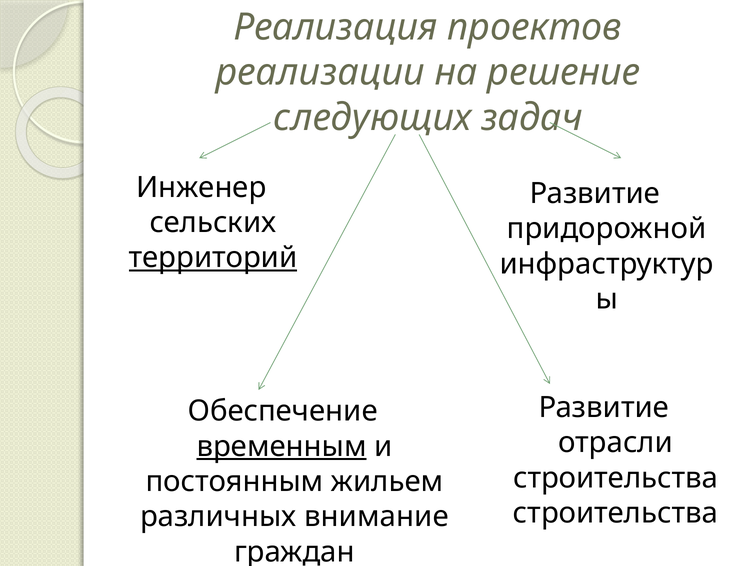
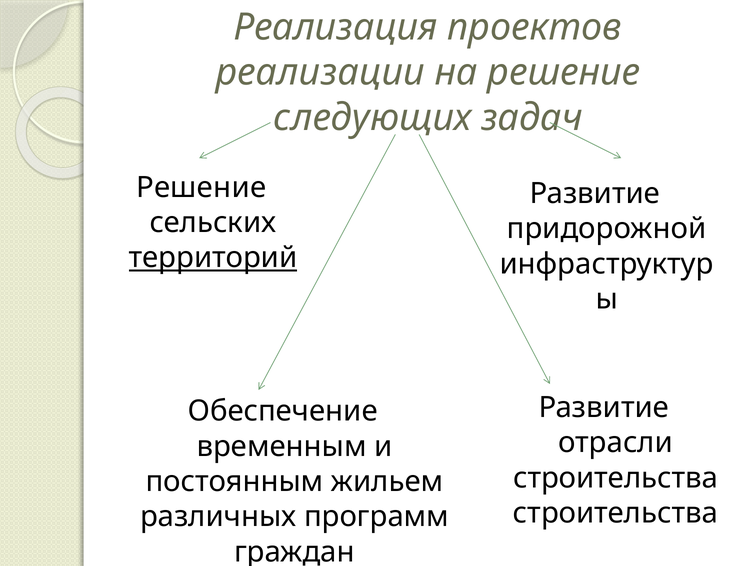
Инженер: Инженер -> Решение (201, 188)
временным underline: present -> none (282, 447)
внимание: внимание -> программ (376, 517)
